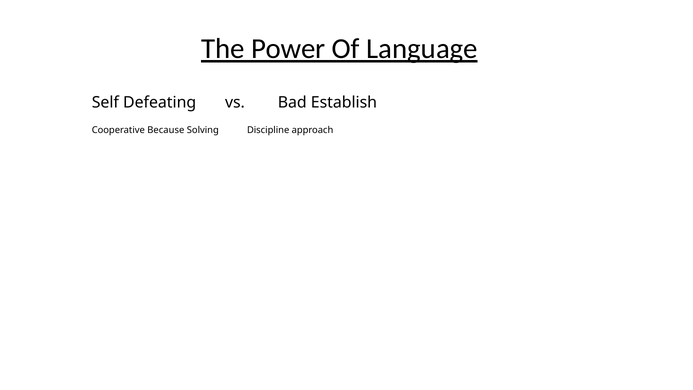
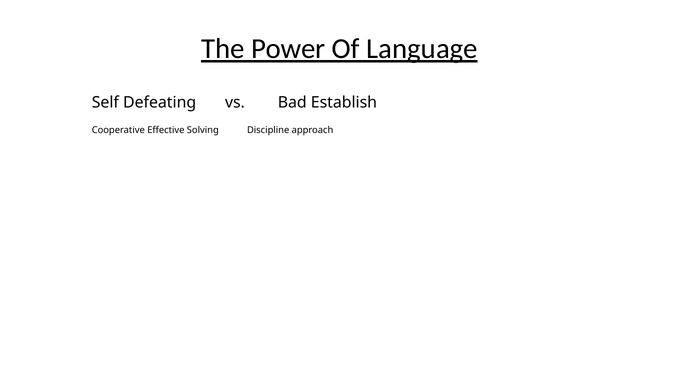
Because: Because -> Effective (166, 130)
